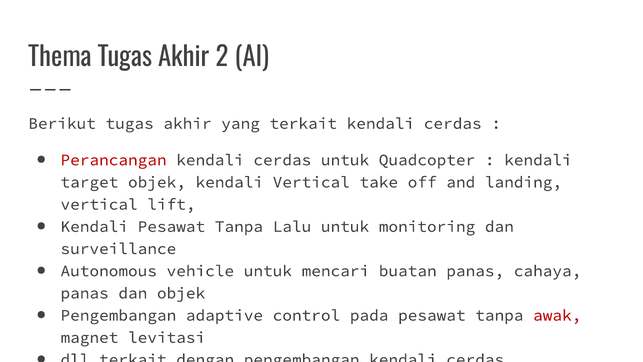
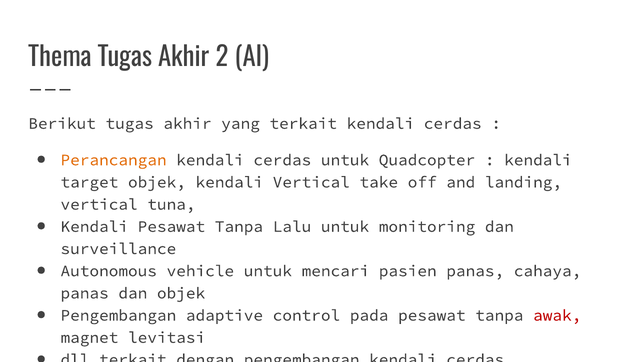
Perancangan colour: red -> orange (114, 160)
lift: lift -> tuna (171, 204)
buatan: buatan -> pasien (408, 271)
